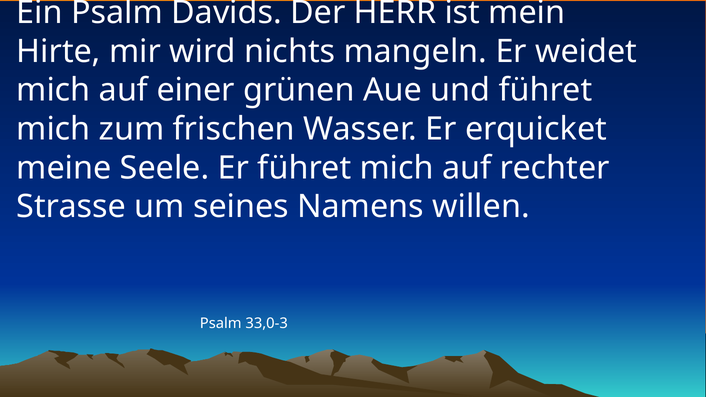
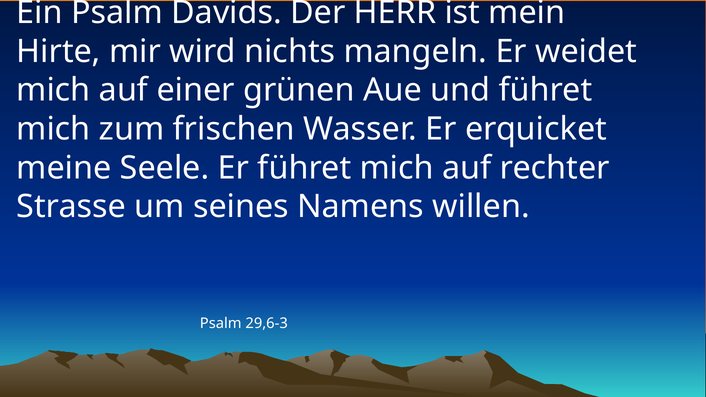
33,0-3: 33,0-3 -> 29,6-3 (267, 324)
